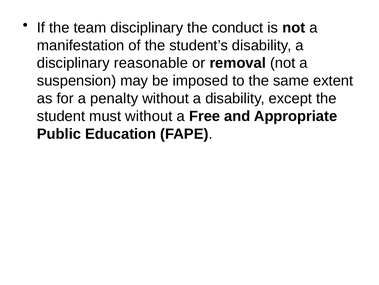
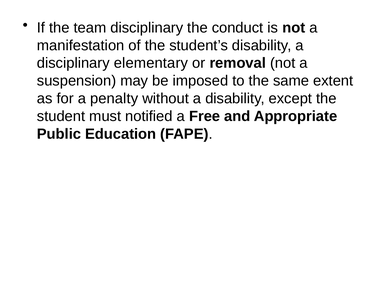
reasonable: reasonable -> elementary (151, 63)
must without: without -> notified (149, 116)
